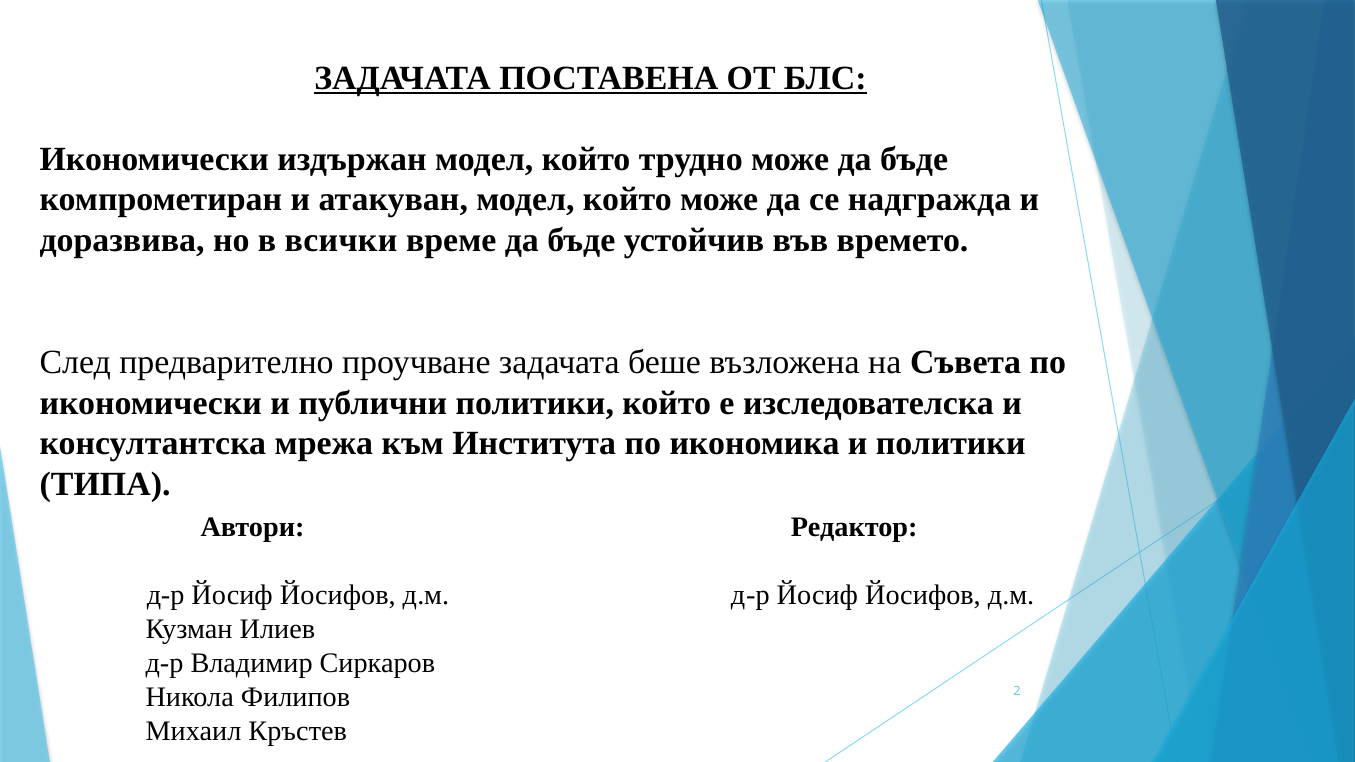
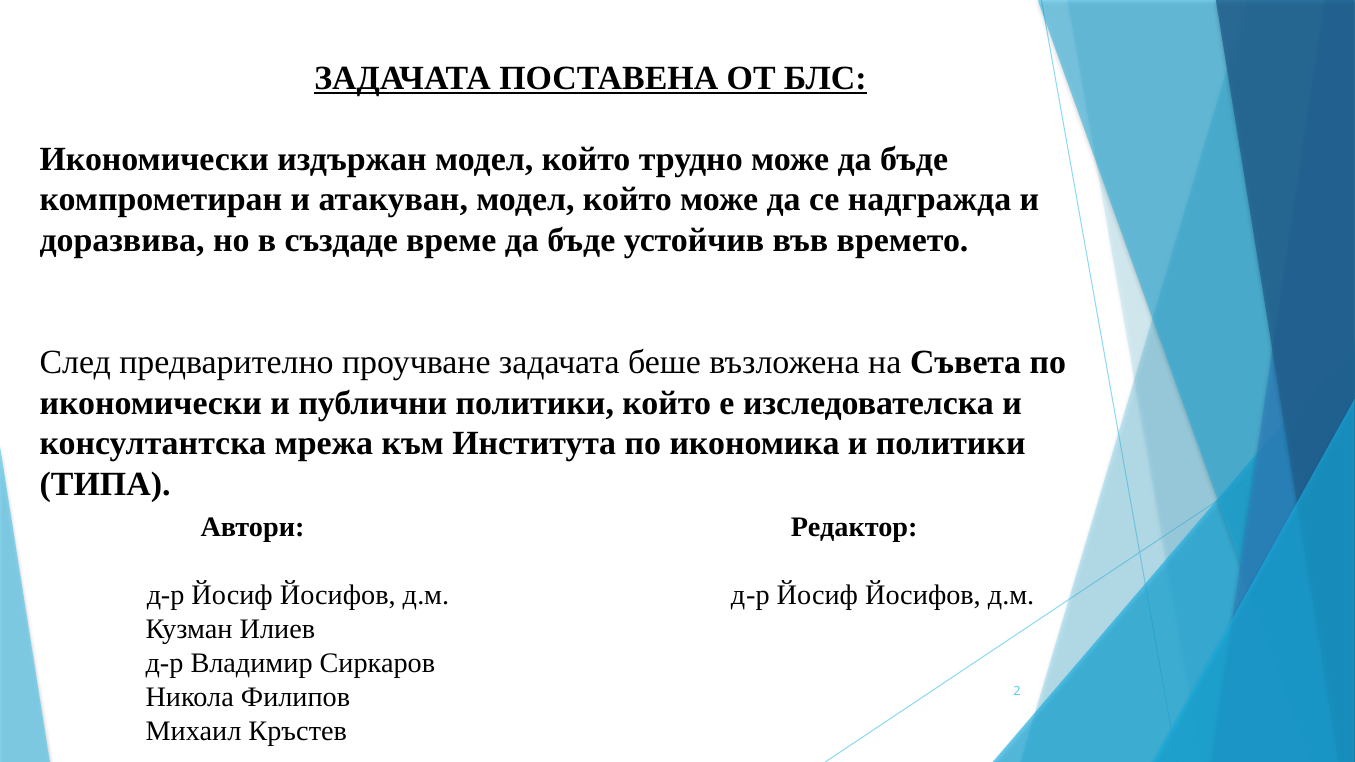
всички: всички -> създаде (341, 240)
